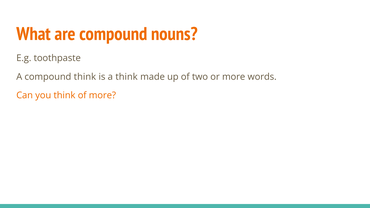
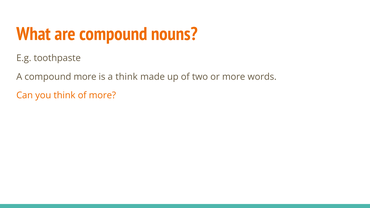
compound think: think -> more (85, 77)
